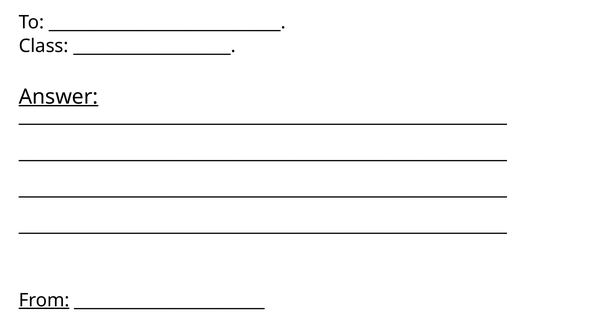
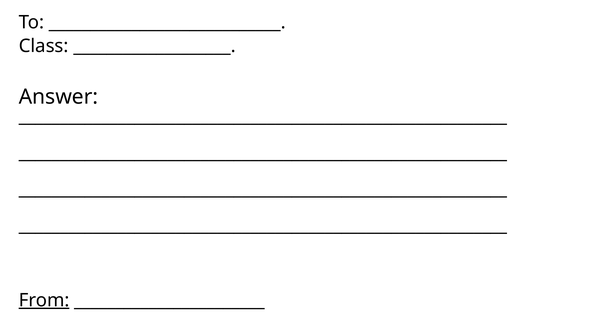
Answer underline: present -> none (58, 97)
